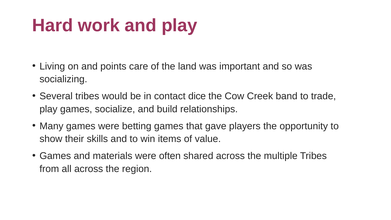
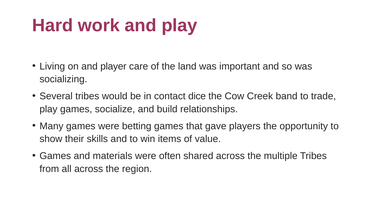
points: points -> player (113, 66)
